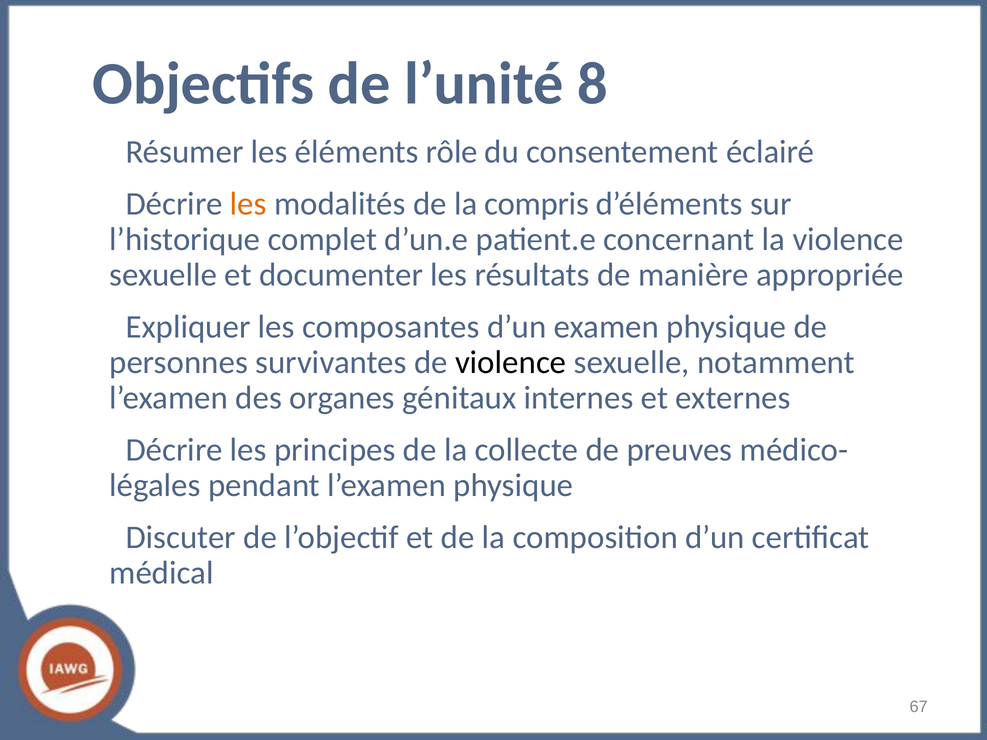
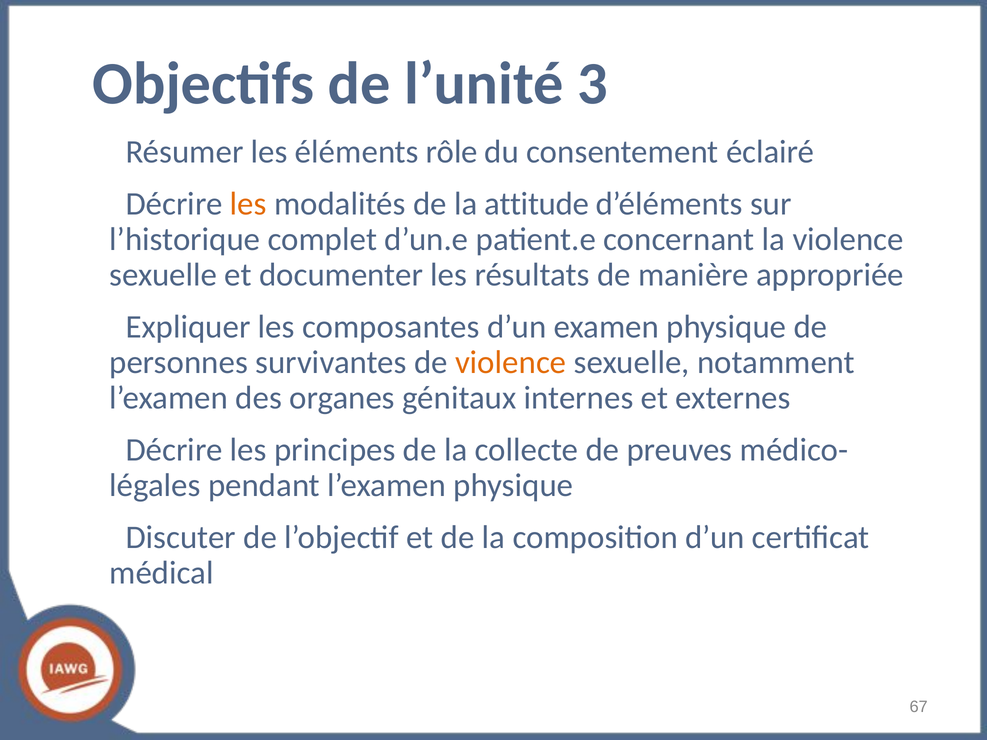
8: 8 -> 3 (592, 84)
compris: compris -> attitude (537, 204)
violence colour: black -> orange (511, 363)
